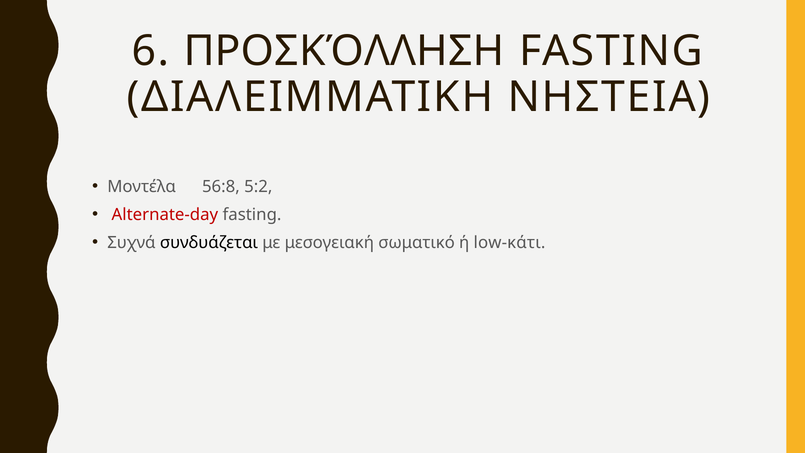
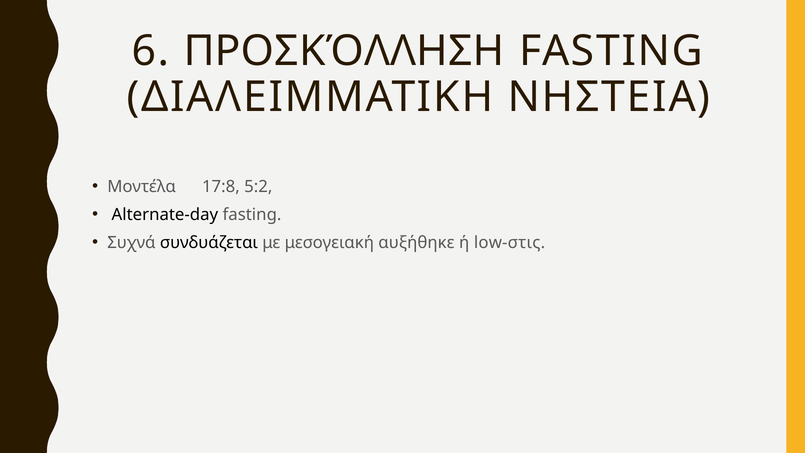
56:8: 56:8 -> 17:8 (221, 186)
Alternate-day colour: red -> black (165, 214)
σωματικό: σωματικό -> αυξήθηκε (416, 242)
low-κάτι: low-κάτι -> low-στις (510, 242)
